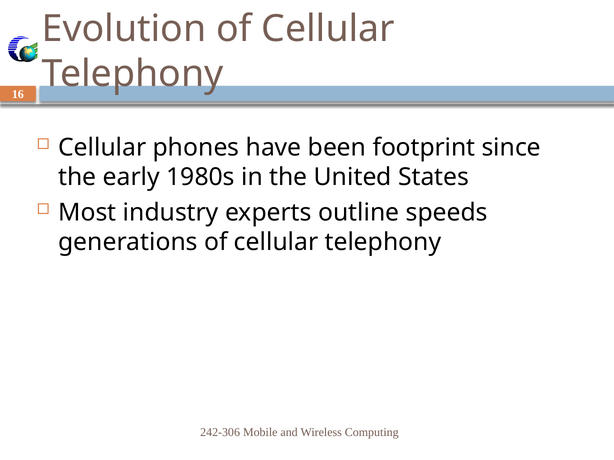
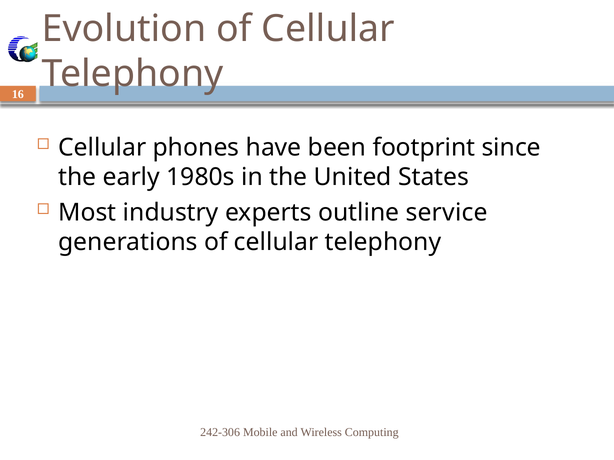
speeds: speeds -> service (447, 213)
